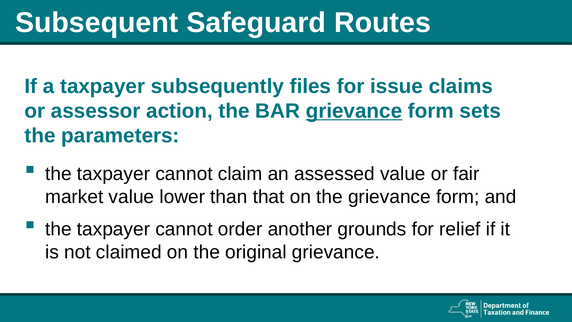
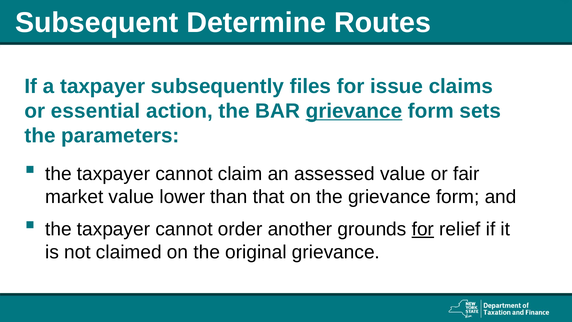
Safeguard: Safeguard -> Determine (256, 23)
assessor: assessor -> essential (96, 111)
for underline: none -> present (423, 229)
